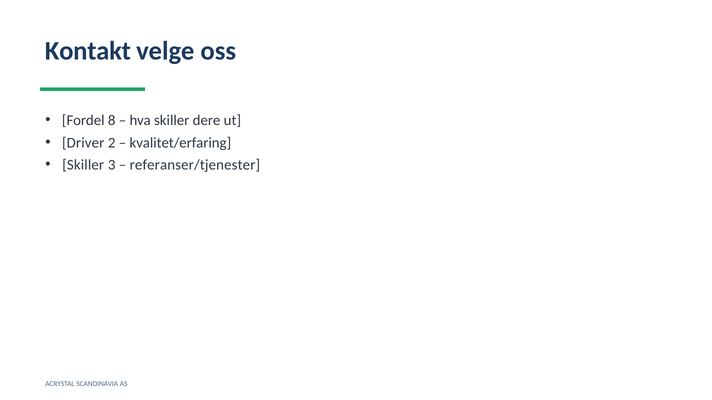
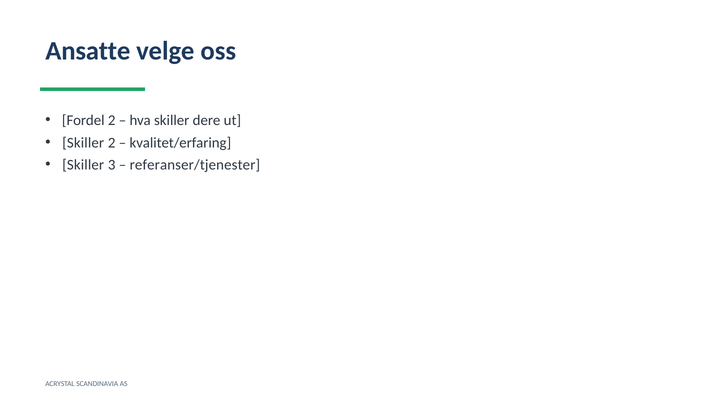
Kontakt: Kontakt -> Ansatte (88, 51)
Fordel 8: 8 -> 2 (112, 121)
Driver: Driver -> Skiller (83, 143)
